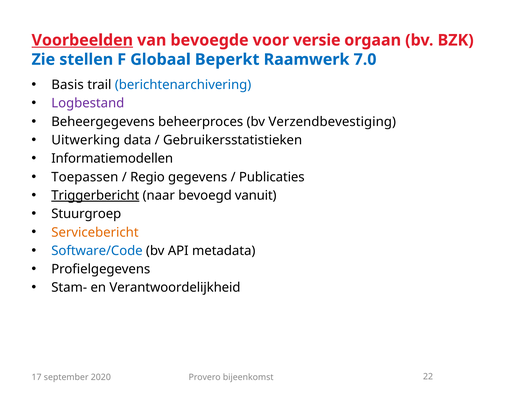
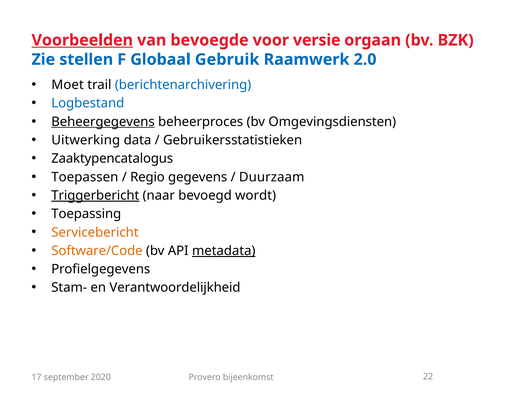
Beperkt: Beperkt -> Gebruik (227, 59)
7.0: 7.0 -> 2.0 (365, 59)
Basis: Basis -> Moet (68, 85)
Logbestand colour: purple -> blue (88, 103)
Beheergegevens underline: none -> present (103, 122)
Verzendbevestiging: Verzendbevestiging -> Omgevingsdiensten (332, 122)
Informatiemodellen: Informatiemodellen -> Zaaktypencatalogus (112, 158)
Publicaties: Publicaties -> Duurzaam (272, 177)
vanuit: vanuit -> wordt (256, 195)
Stuurgroep: Stuurgroep -> Toepassing (86, 214)
Software/Code colour: blue -> orange (97, 250)
metadata underline: none -> present (224, 250)
